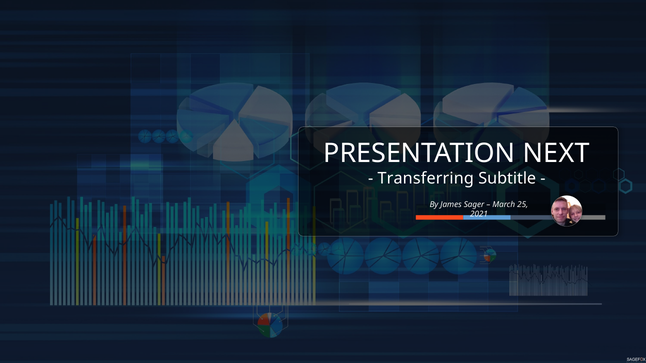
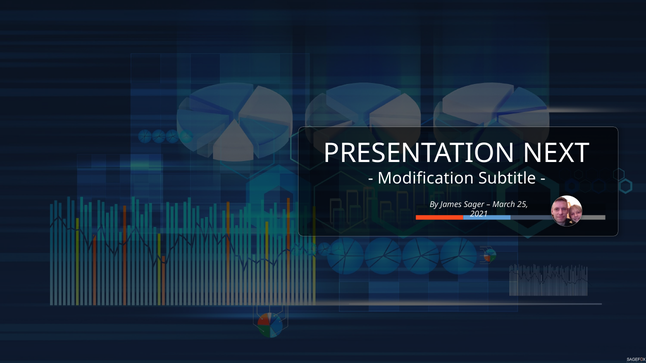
Transferring: Transferring -> Modification (426, 179)
